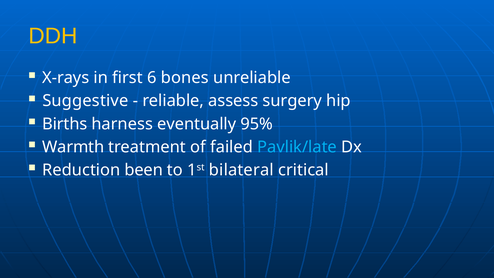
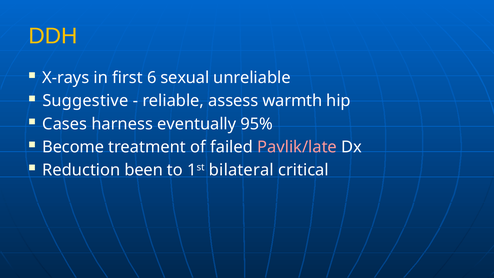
bones: bones -> sexual (185, 78)
surgery: surgery -> warmth (292, 101)
Births: Births -> Cases (65, 124)
Warmth: Warmth -> Become (73, 147)
Pavlik/late colour: light blue -> pink (297, 147)
